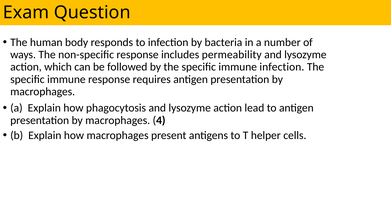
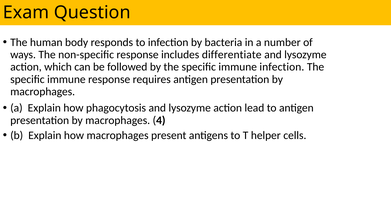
permeability: permeability -> differentiate (232, 55)
